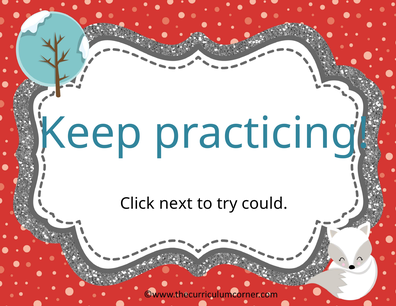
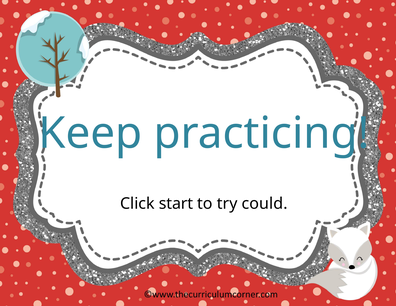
next: next -> start (176, 204)
